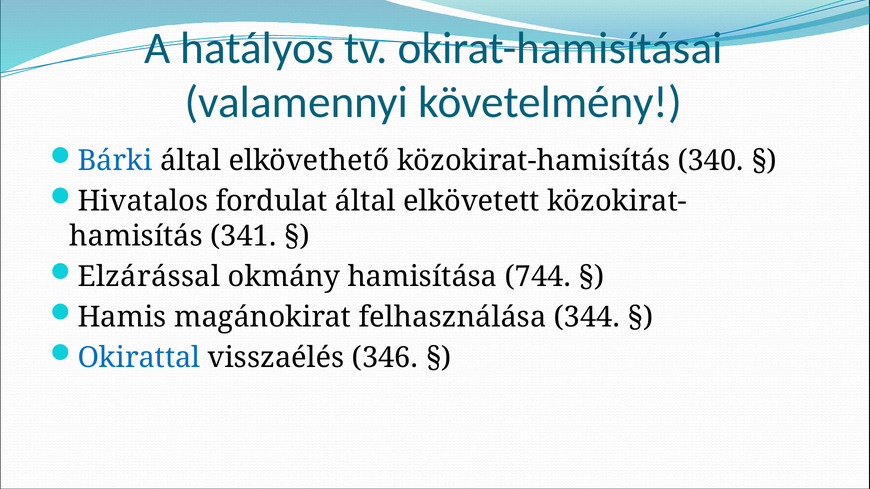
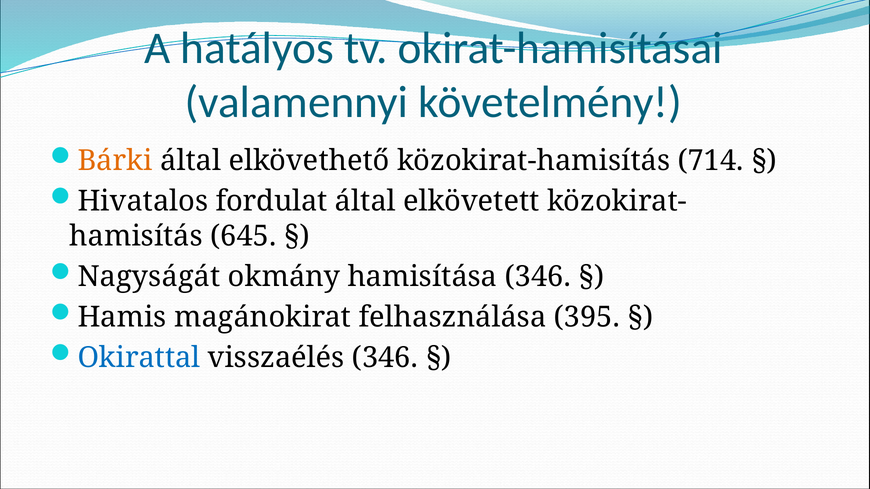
Bárki colour: blue -> orange (115, 161)
340: 340 -> 714 (711, 161)
341: 341 -> 645 (243, 236)
Elzárással: Elzárással -> Nagyságát (149, 277)
hamisítása 744: 744 -> 346 (538, 277)
344: 344 -> 395 (587, 317)
